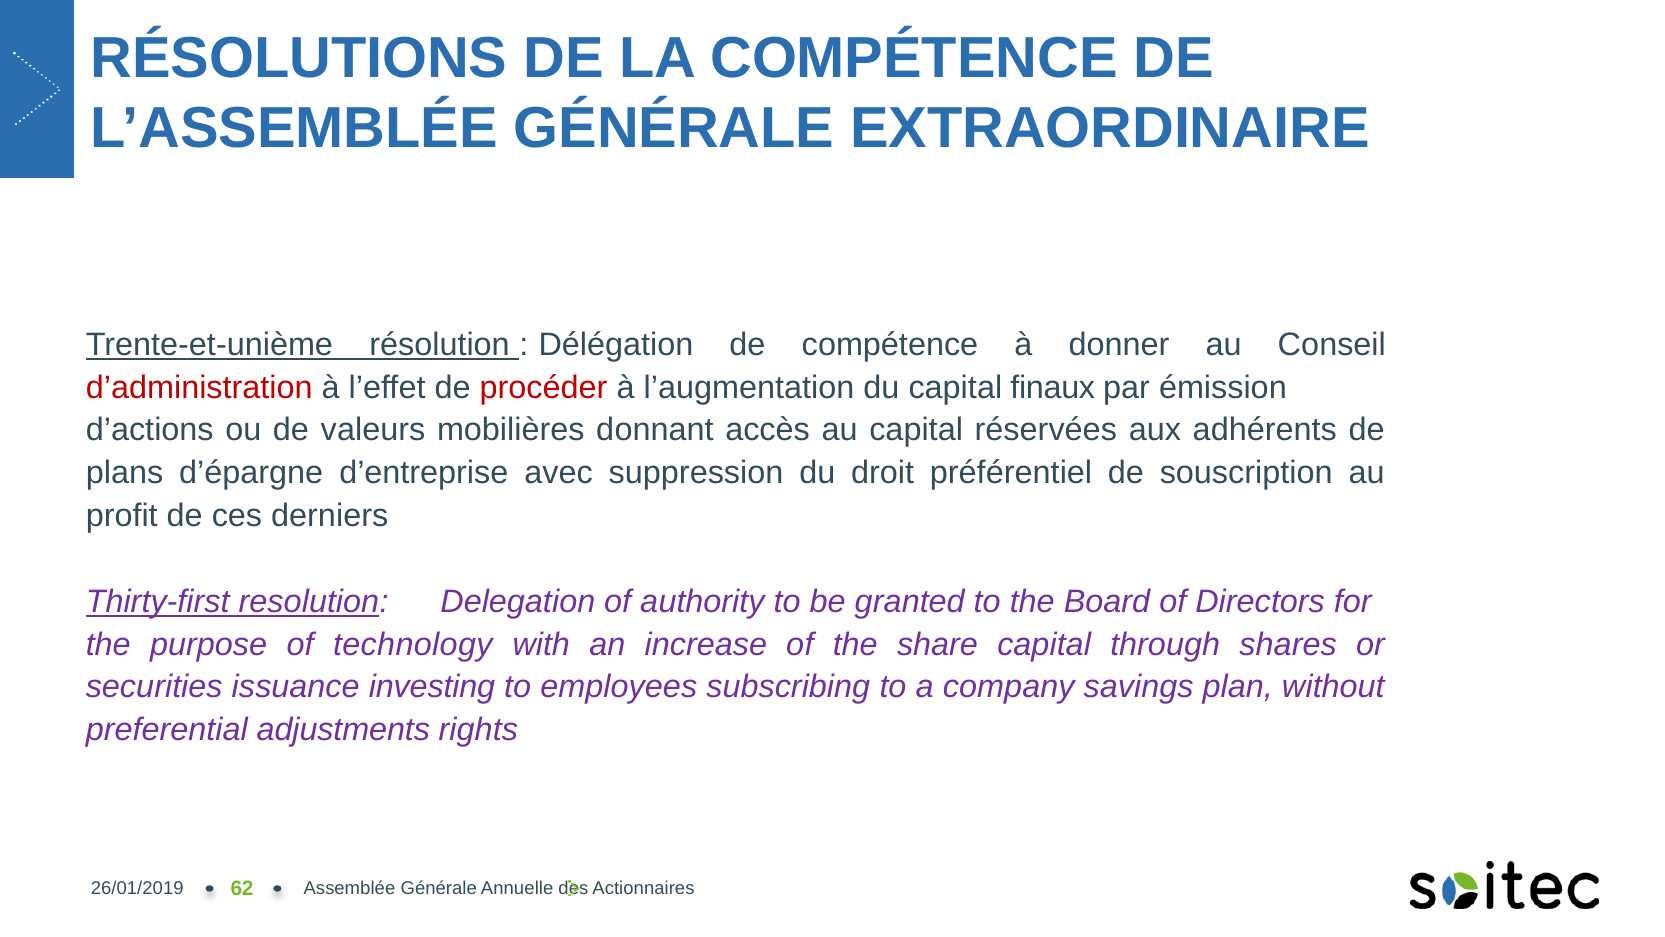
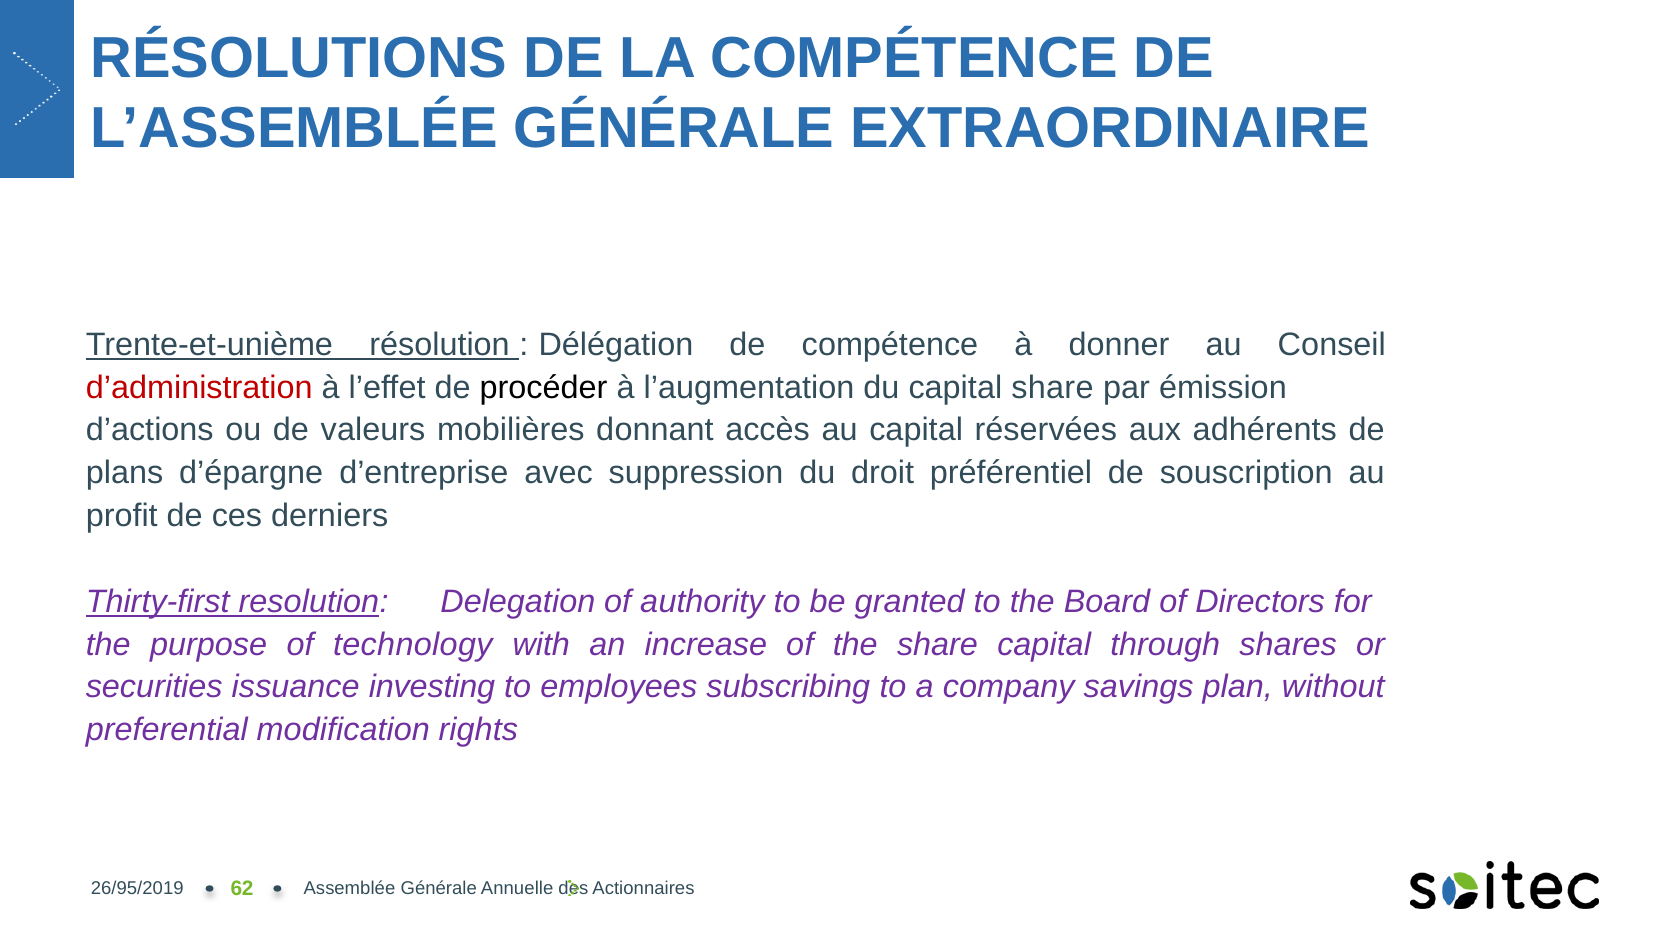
procéder colour: red -> black (544, 387)
capital finaux: finaux -> share (1052, 387)
adjustments: adjustments -> modification (343, 730)
26/01/2019: 26/01/2019 -> 26/95/2019 (137, 888)
